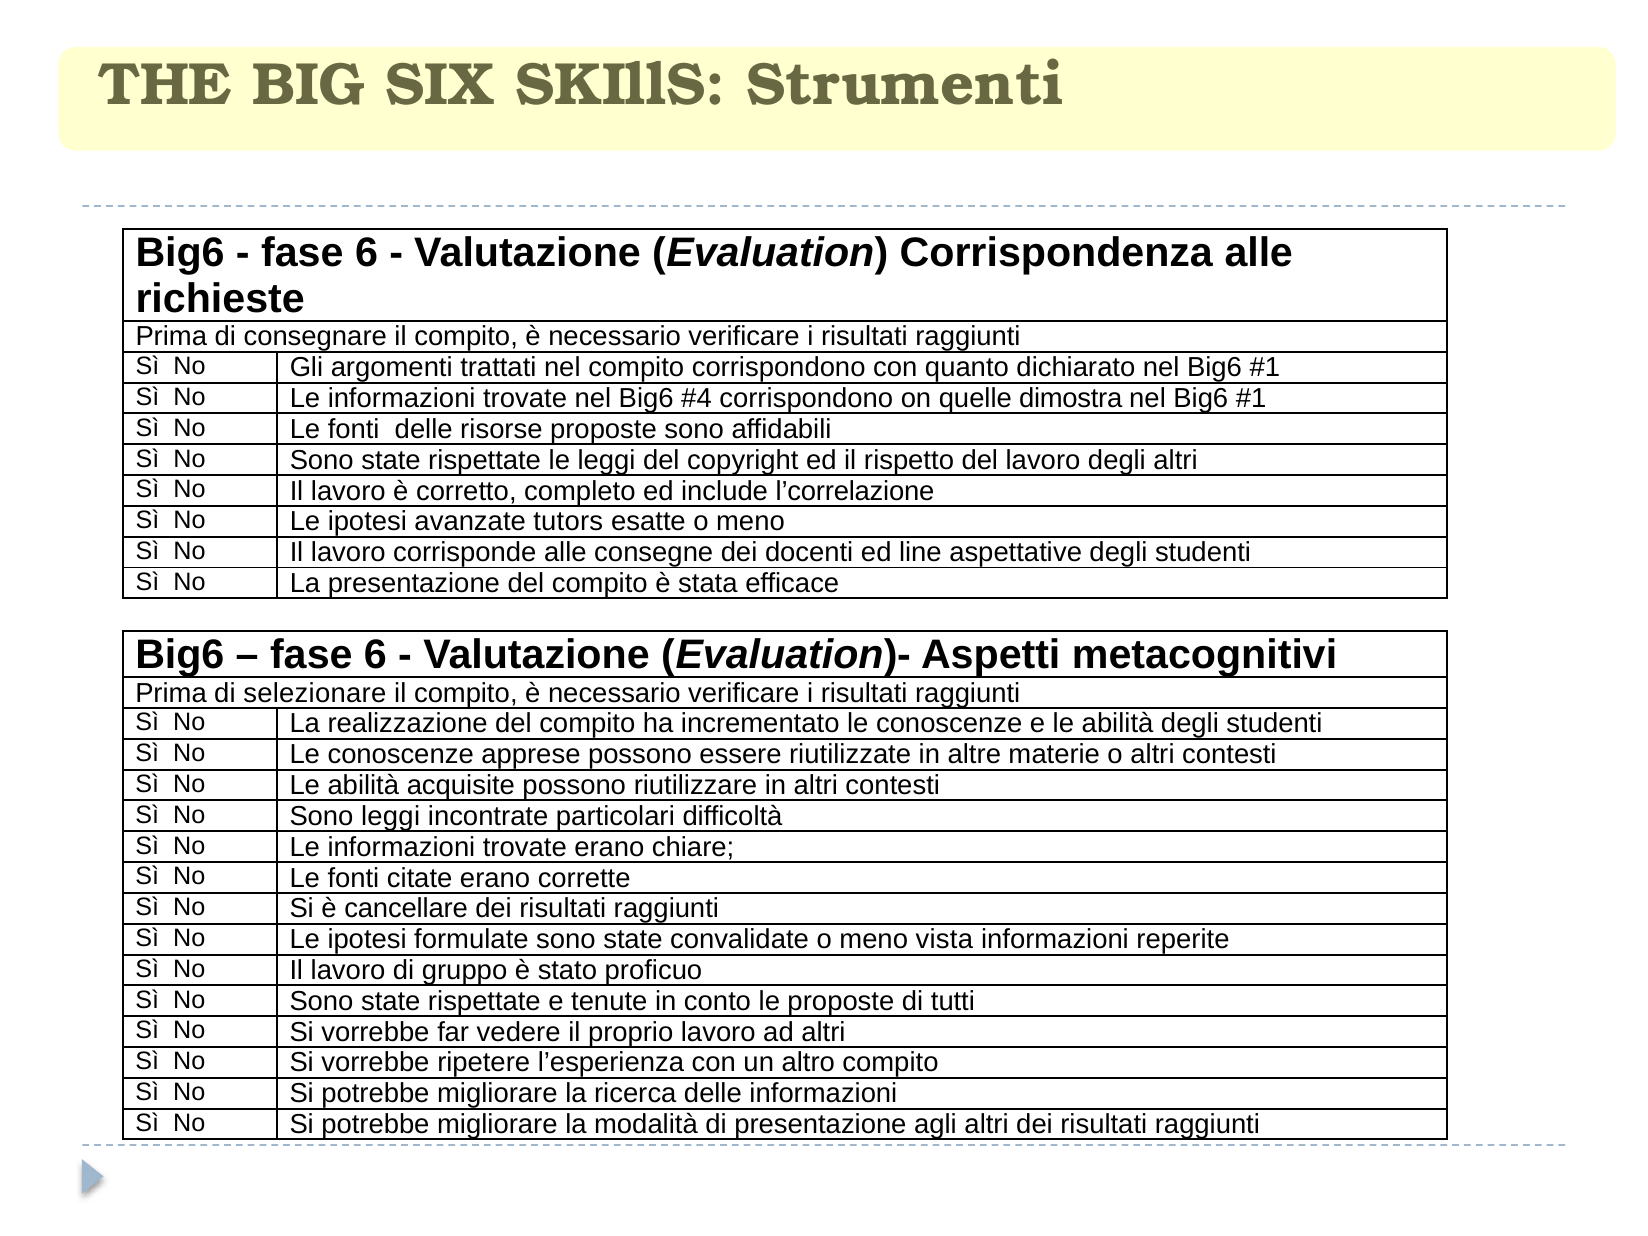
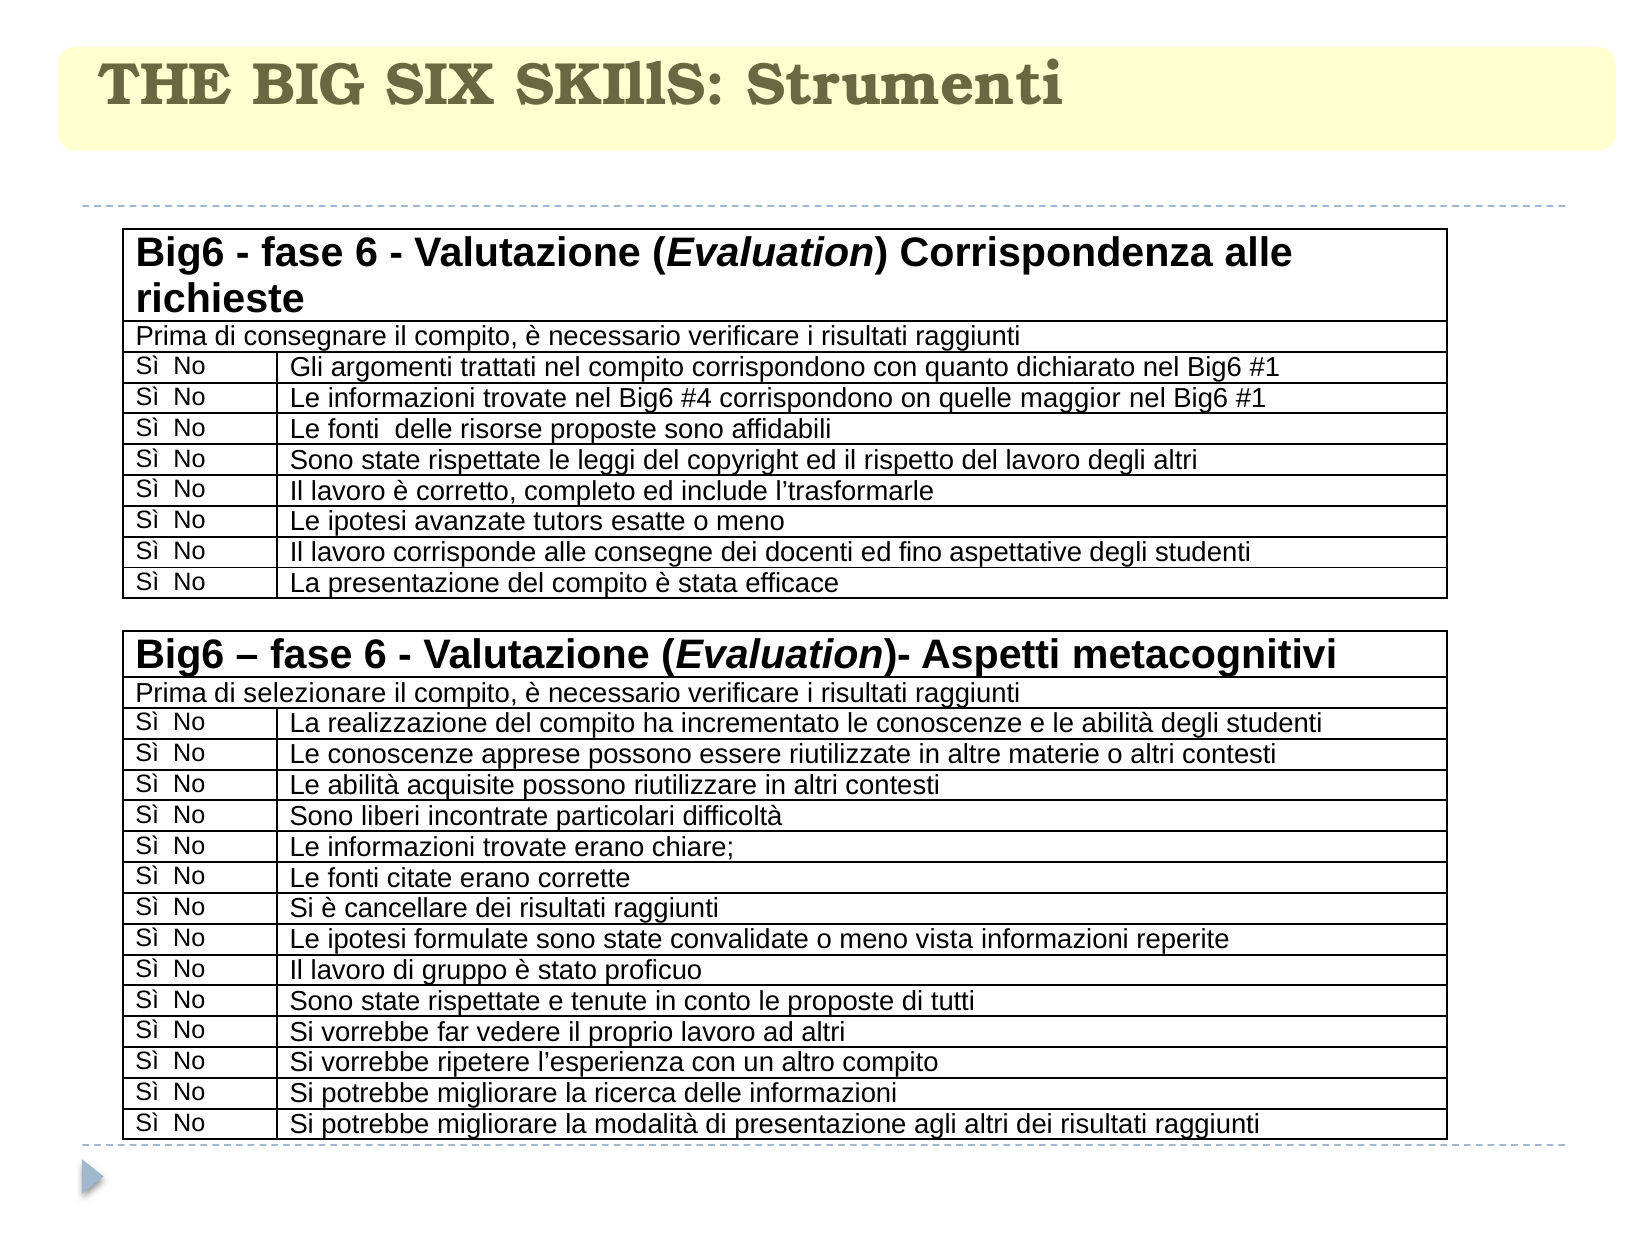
dimostra: dimostra -> maggior (1070, 399)
l’correlazione: l’correlazione -> l’trasformarle (855, 491)
line: line -> fino (921, 553)
Sono leggi: leggi -> liberi (391, 816)
